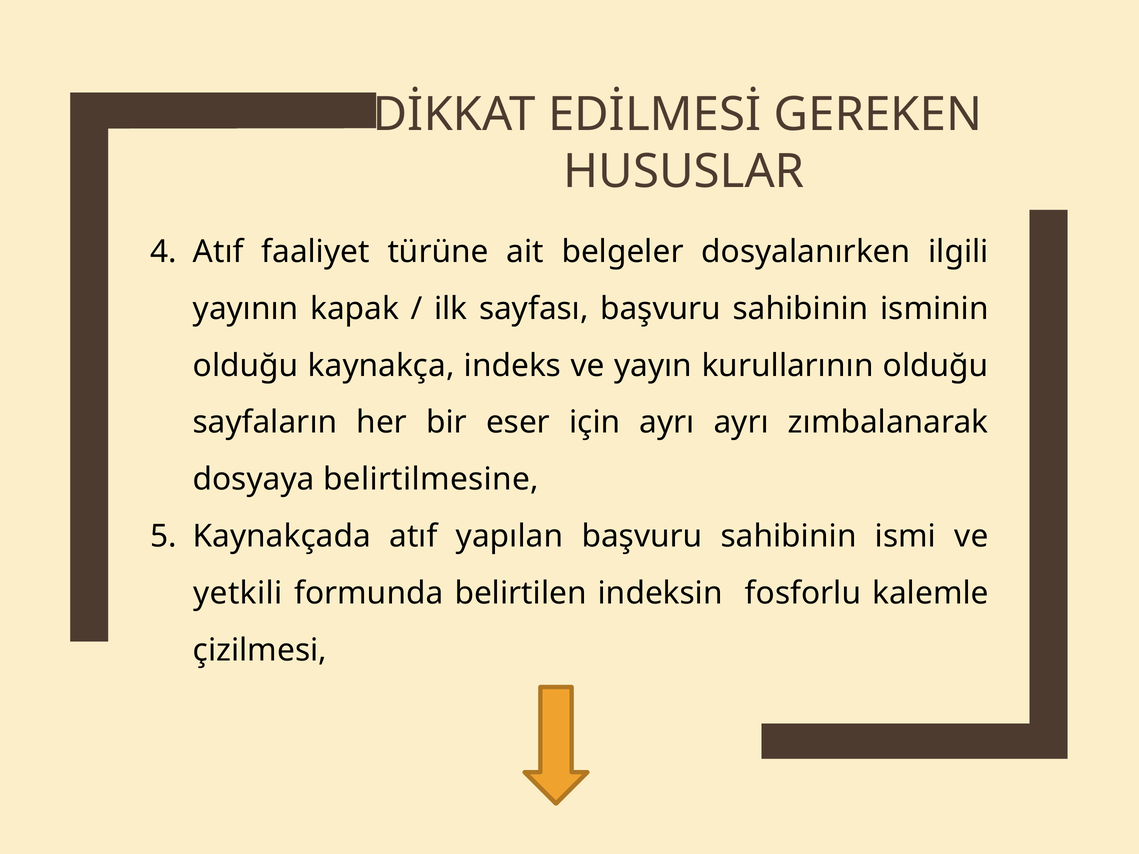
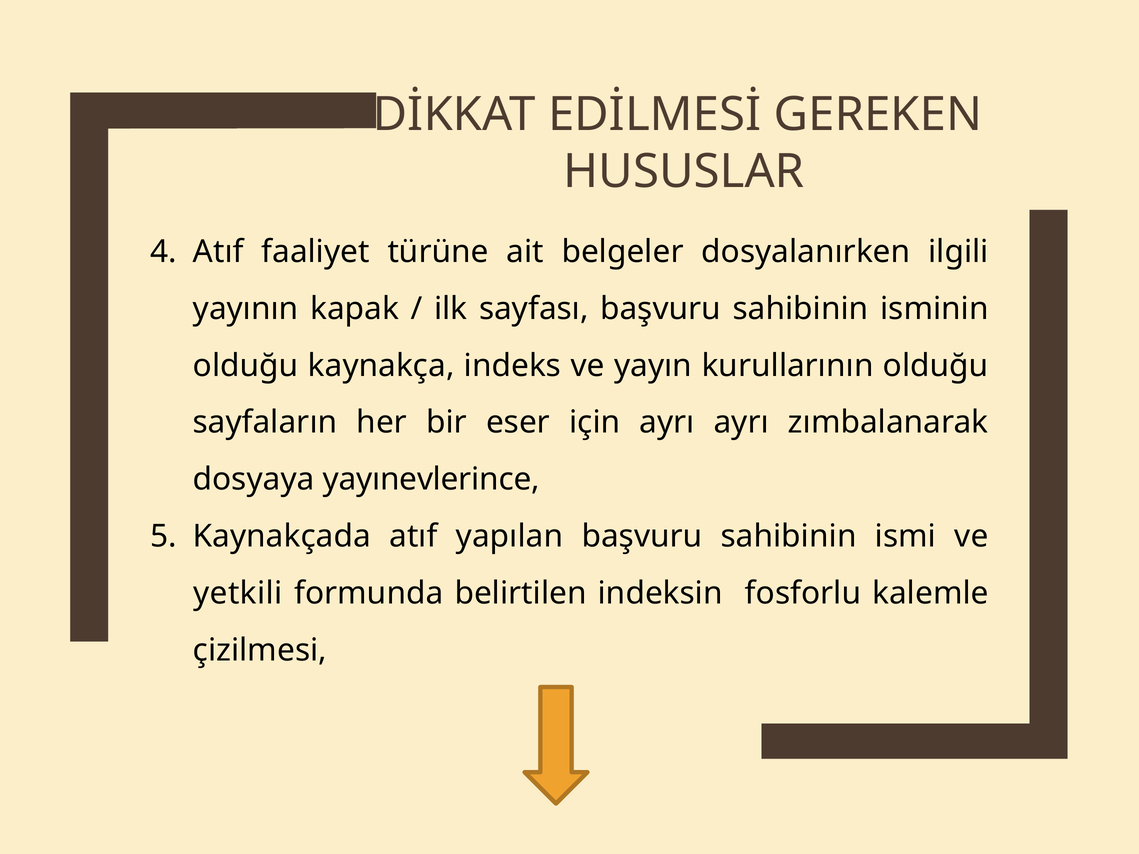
belirtilmesine: belirtilmesine -> yayınevlerince (431, 480)
